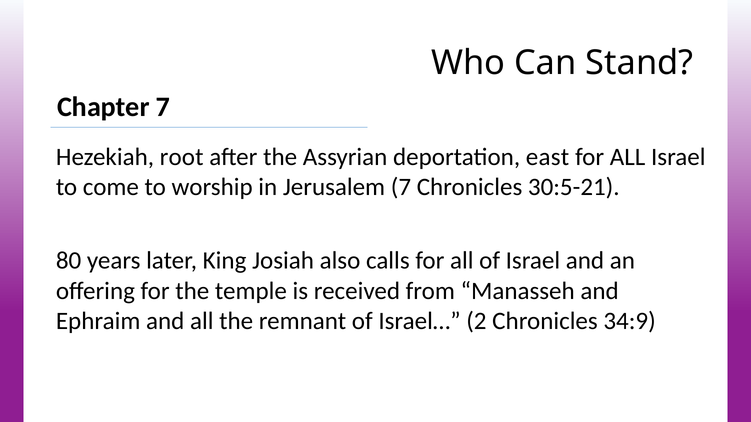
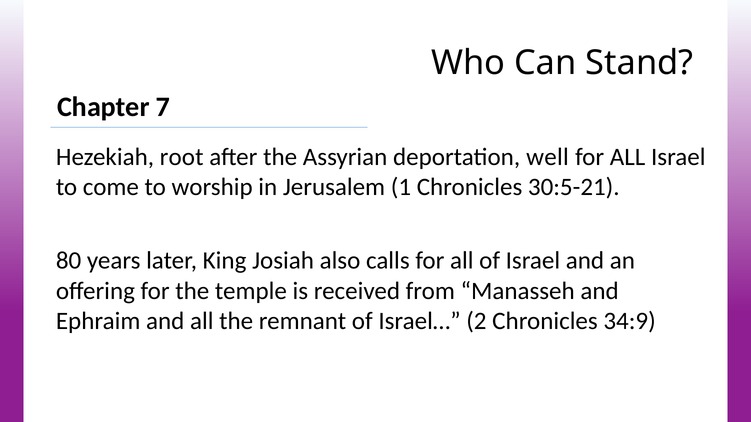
east: east -> well (548, 157)
Jerusalem 7: 7 -> 1 (401, 187)
